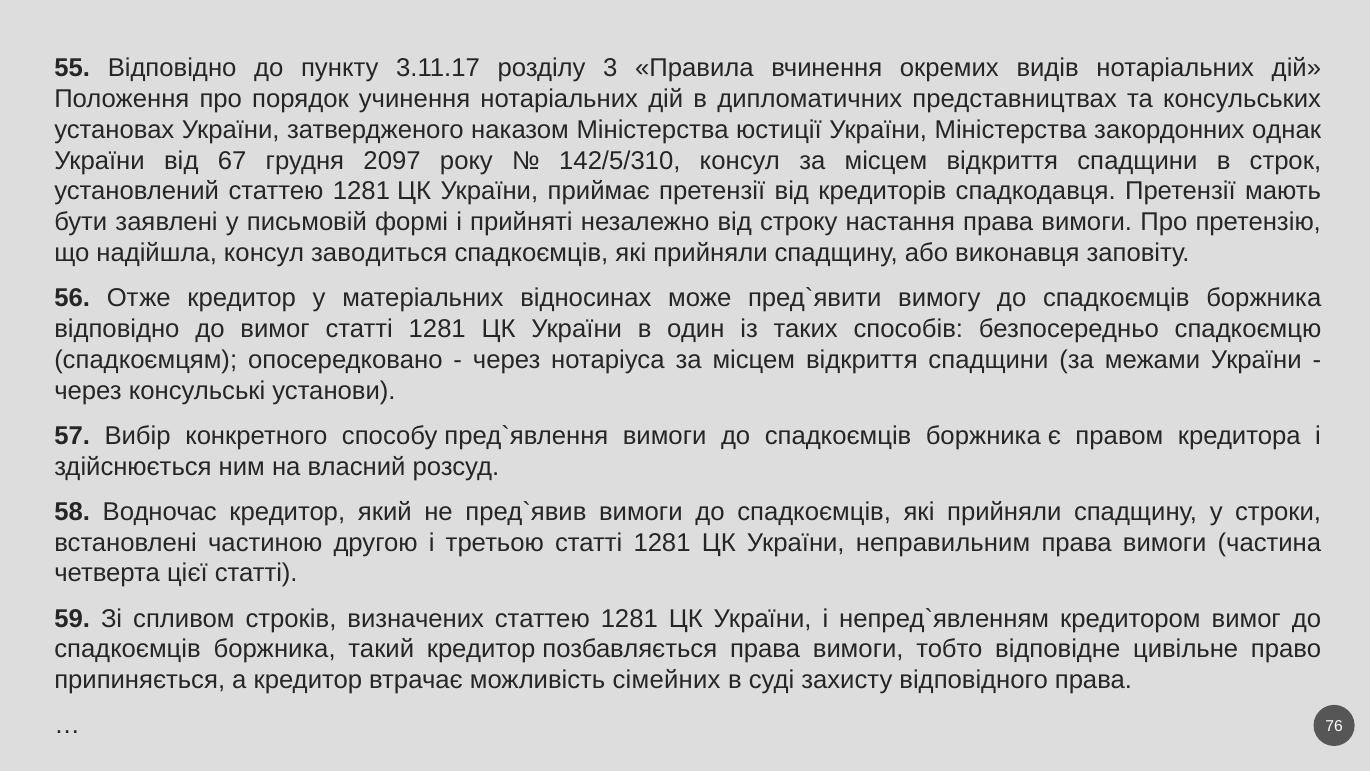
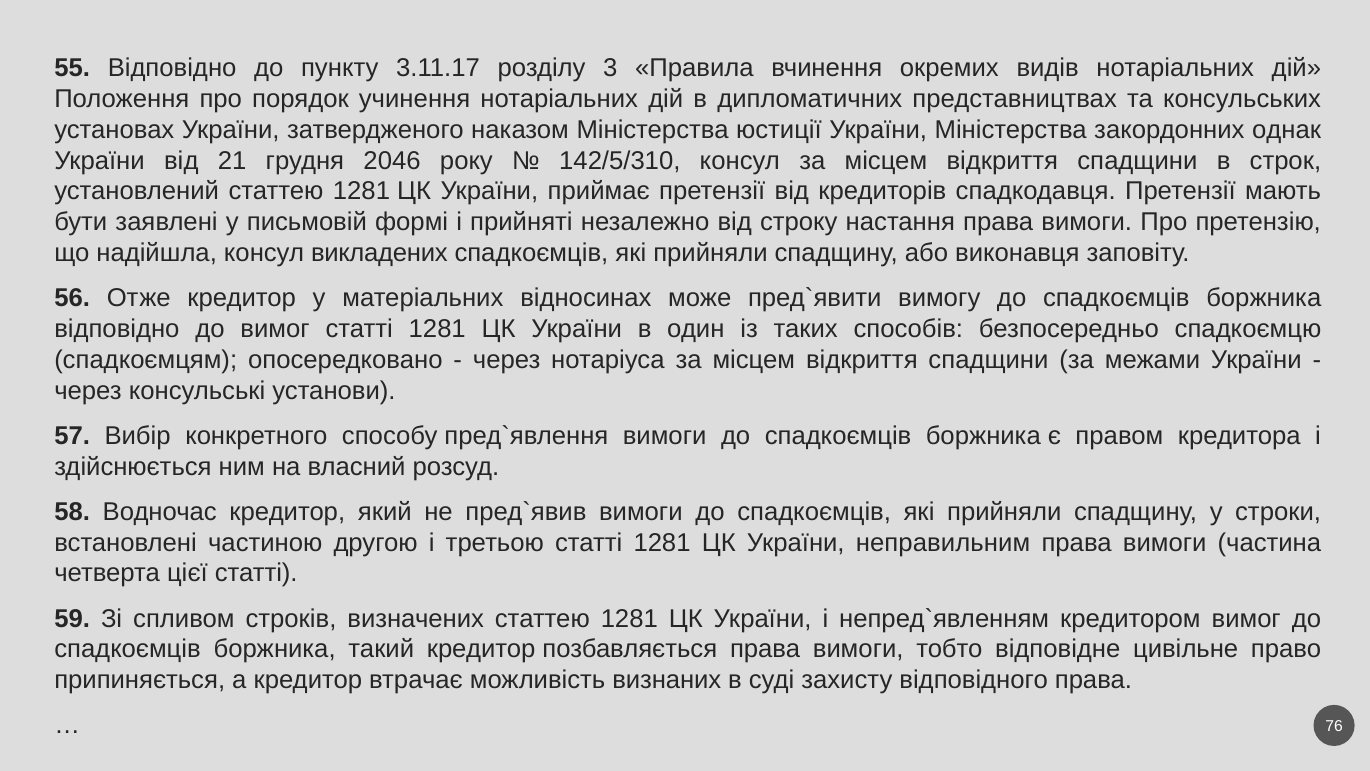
67: 67 -> 21 (232, 160)
2097: 2097 -> 2046 (392, 160)
заводиться: заводиться -> викладених (379, 253)
сімейних: сімейних -> визнаних (667, 680)
